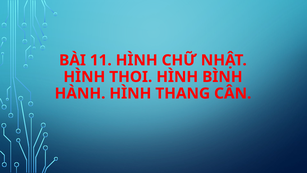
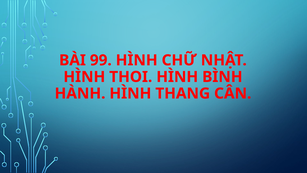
11: 11 -> 99 (101, 60)
